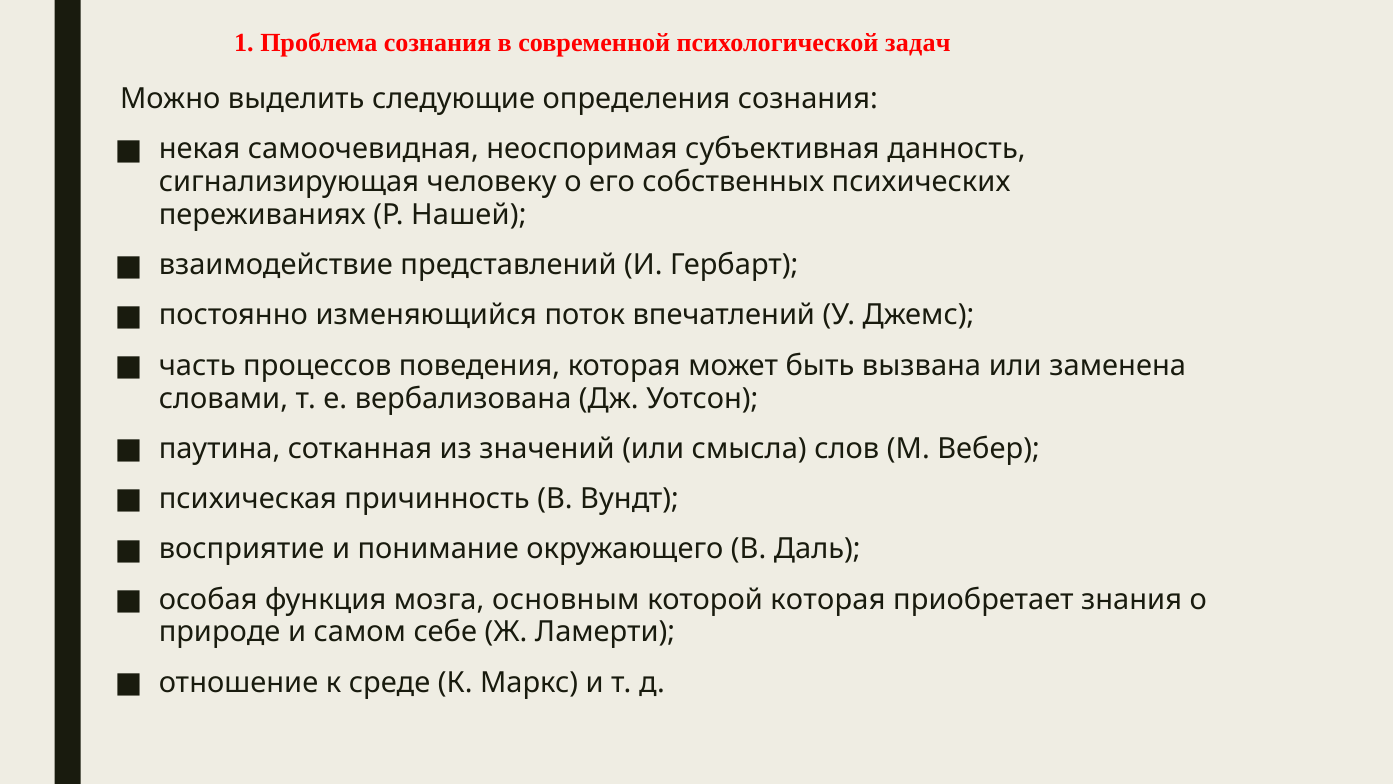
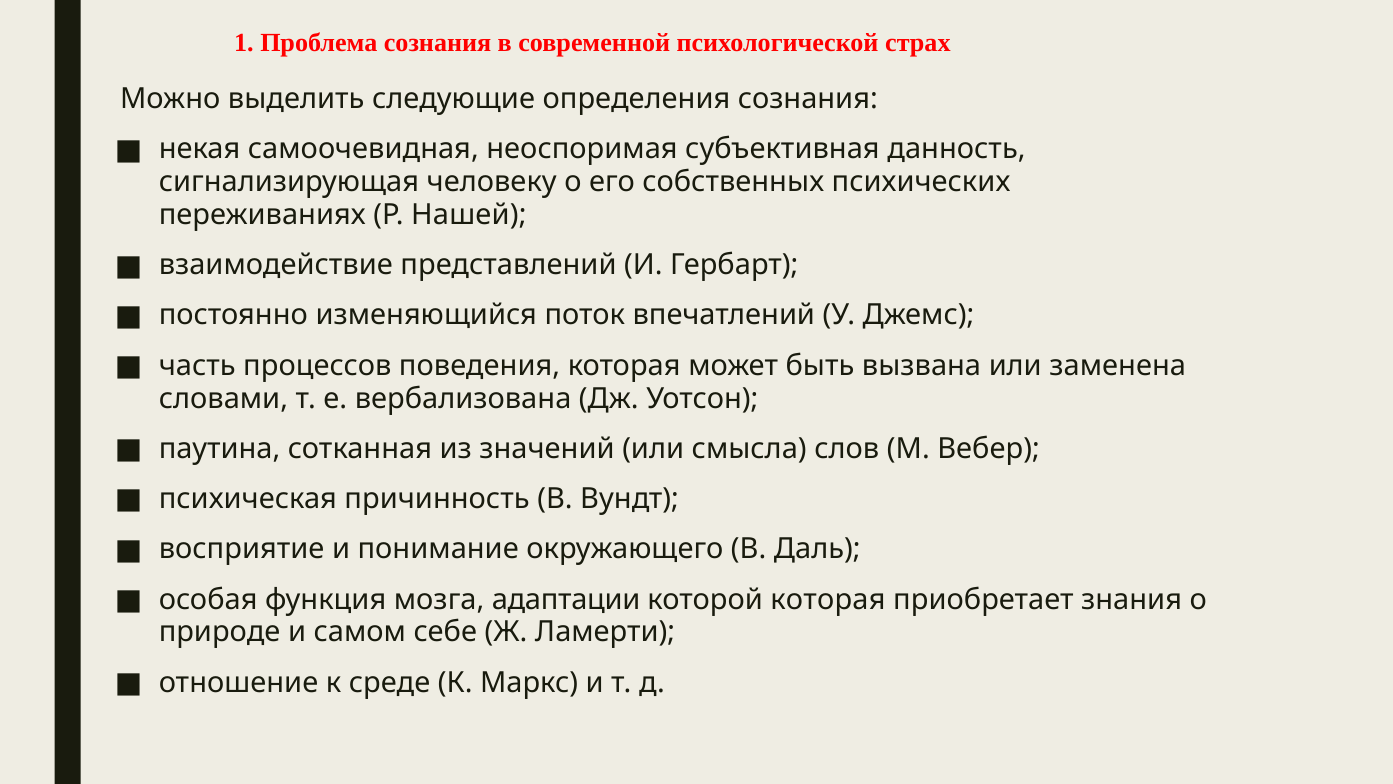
задач: задач -> страх (918, 43)
основным: основным -> адаптации (566, 599)
